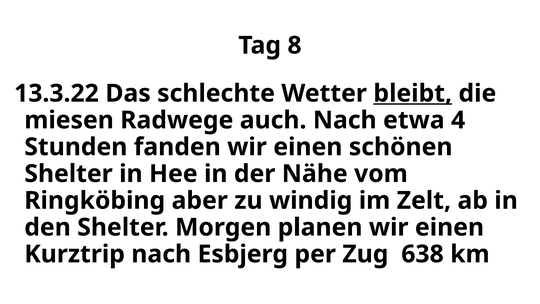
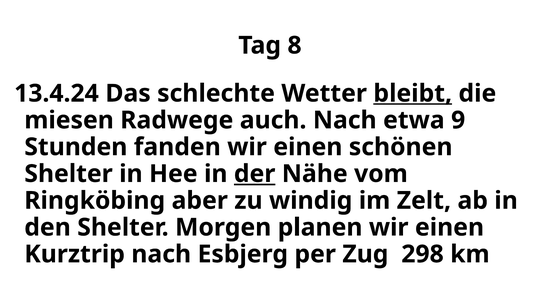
13.3.22: 13.3.22 -> 13.4.24 (56, 93)
4: 4 -> 9 (458, 120)
der underline: none -> present (255, 174)
638: 638 -> 298 (423, 254)
